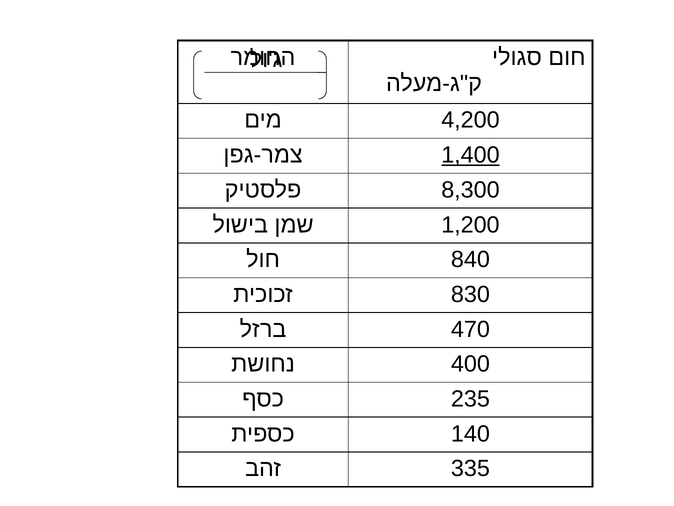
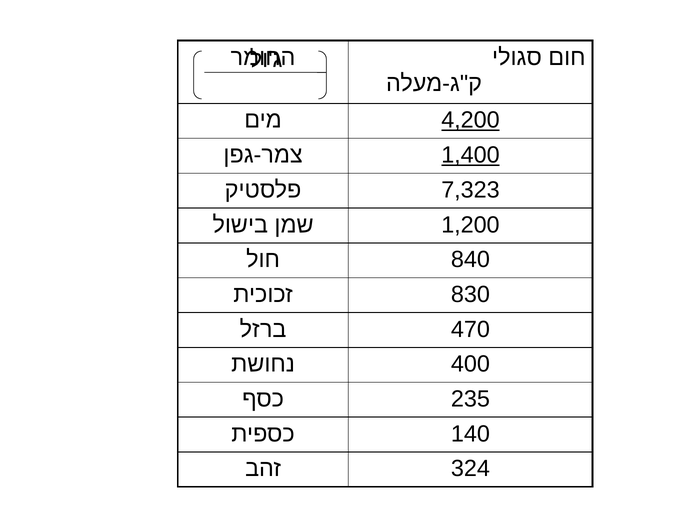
4,200 underline: none -> present (470, 120)
8,300: 8,300 -> 7,323 (470, 190)
335: 335 -> 324 (470, 468)
